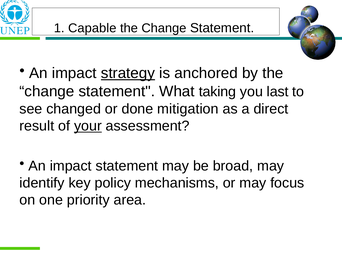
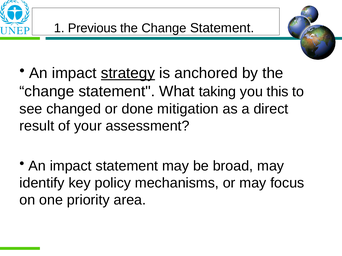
Capable: Capable -> Previous (92, 28)
last: last -> this (278, 92)
your underline: present -> none (88, 126)
